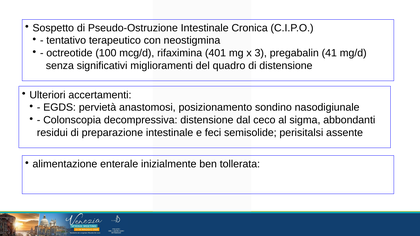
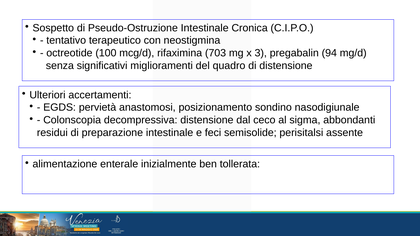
401: 401 -> 703 (216, 53)
41: 41 -> 94 (329, 53)
